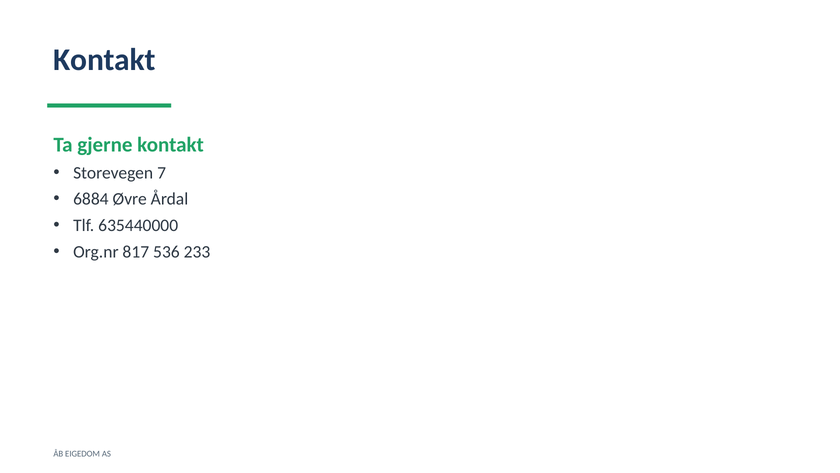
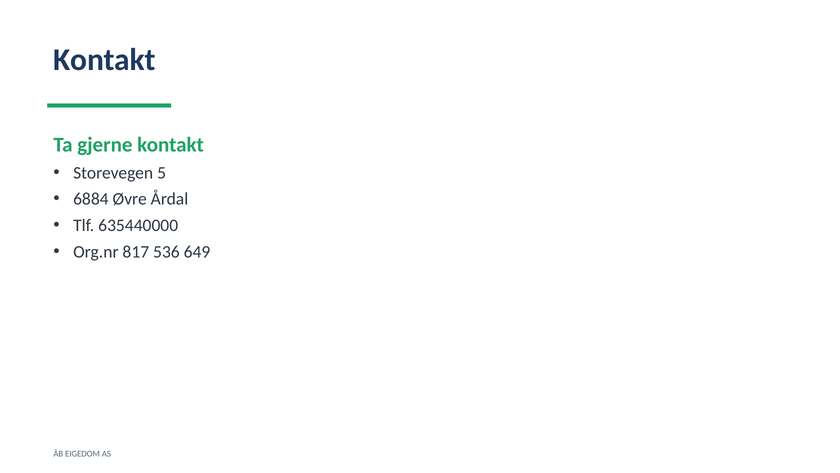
7: 7 -> 5 (162, 173)
233: 233 -> 649 (197, 252)
